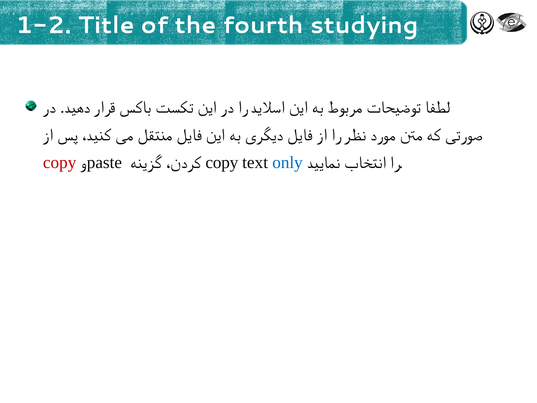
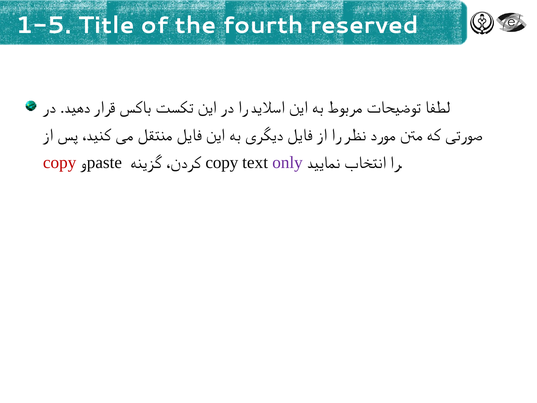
1-2: 1-2 -> 1-5 (44, 25)
studying: studying -> reserved (364, 25)
only colour: blue -> purple (288, 163)
